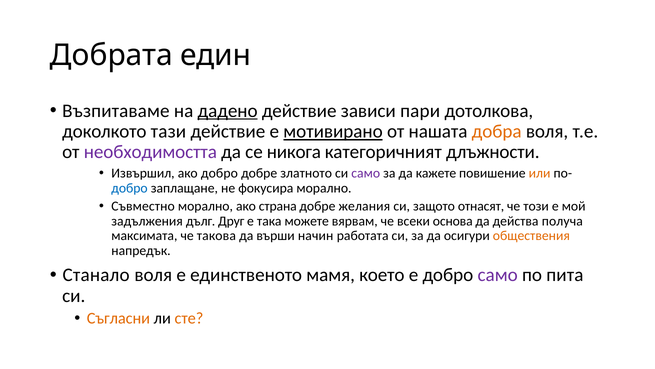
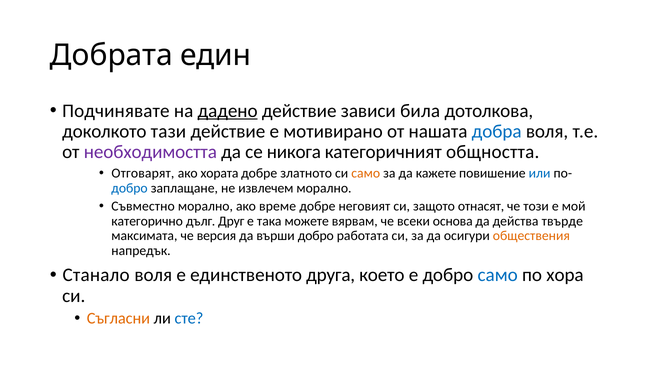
Възпитаваме: Възпитаваме -> Подчинявате (116, 111)
пари: пари -> била (420, 111)
мотивирано underline: present -> none (333, 131)
добра colour: orange -> blue (497, 131)
длъжности: длъжности -> общността (493, 152)
Извършил: Извършил -> Отговарят (143, 173)
ако добро: добро -> хората (220, 173)
само colour: purple -> orange (366, 173)
или colour: orange -> blue (540, 173)
фокусира: фокусира -> извлечем (266, 188)
страна: страна -> време (278, 206)
желания: желания -> неговият (364, 206)
задължения: задължения -> категорично (147, 221)
получа: получа -> твърде (562, 221)
такова: такова -> версия (217, 235)
върши начин: начин -> добро (316, 235)
мамя: мамя -> друга (331, 275)
само colour: purple -> blue (498, 275)
пита: пита -> хора (565, 275)
сте colour: orange -> blue (189, 318)
